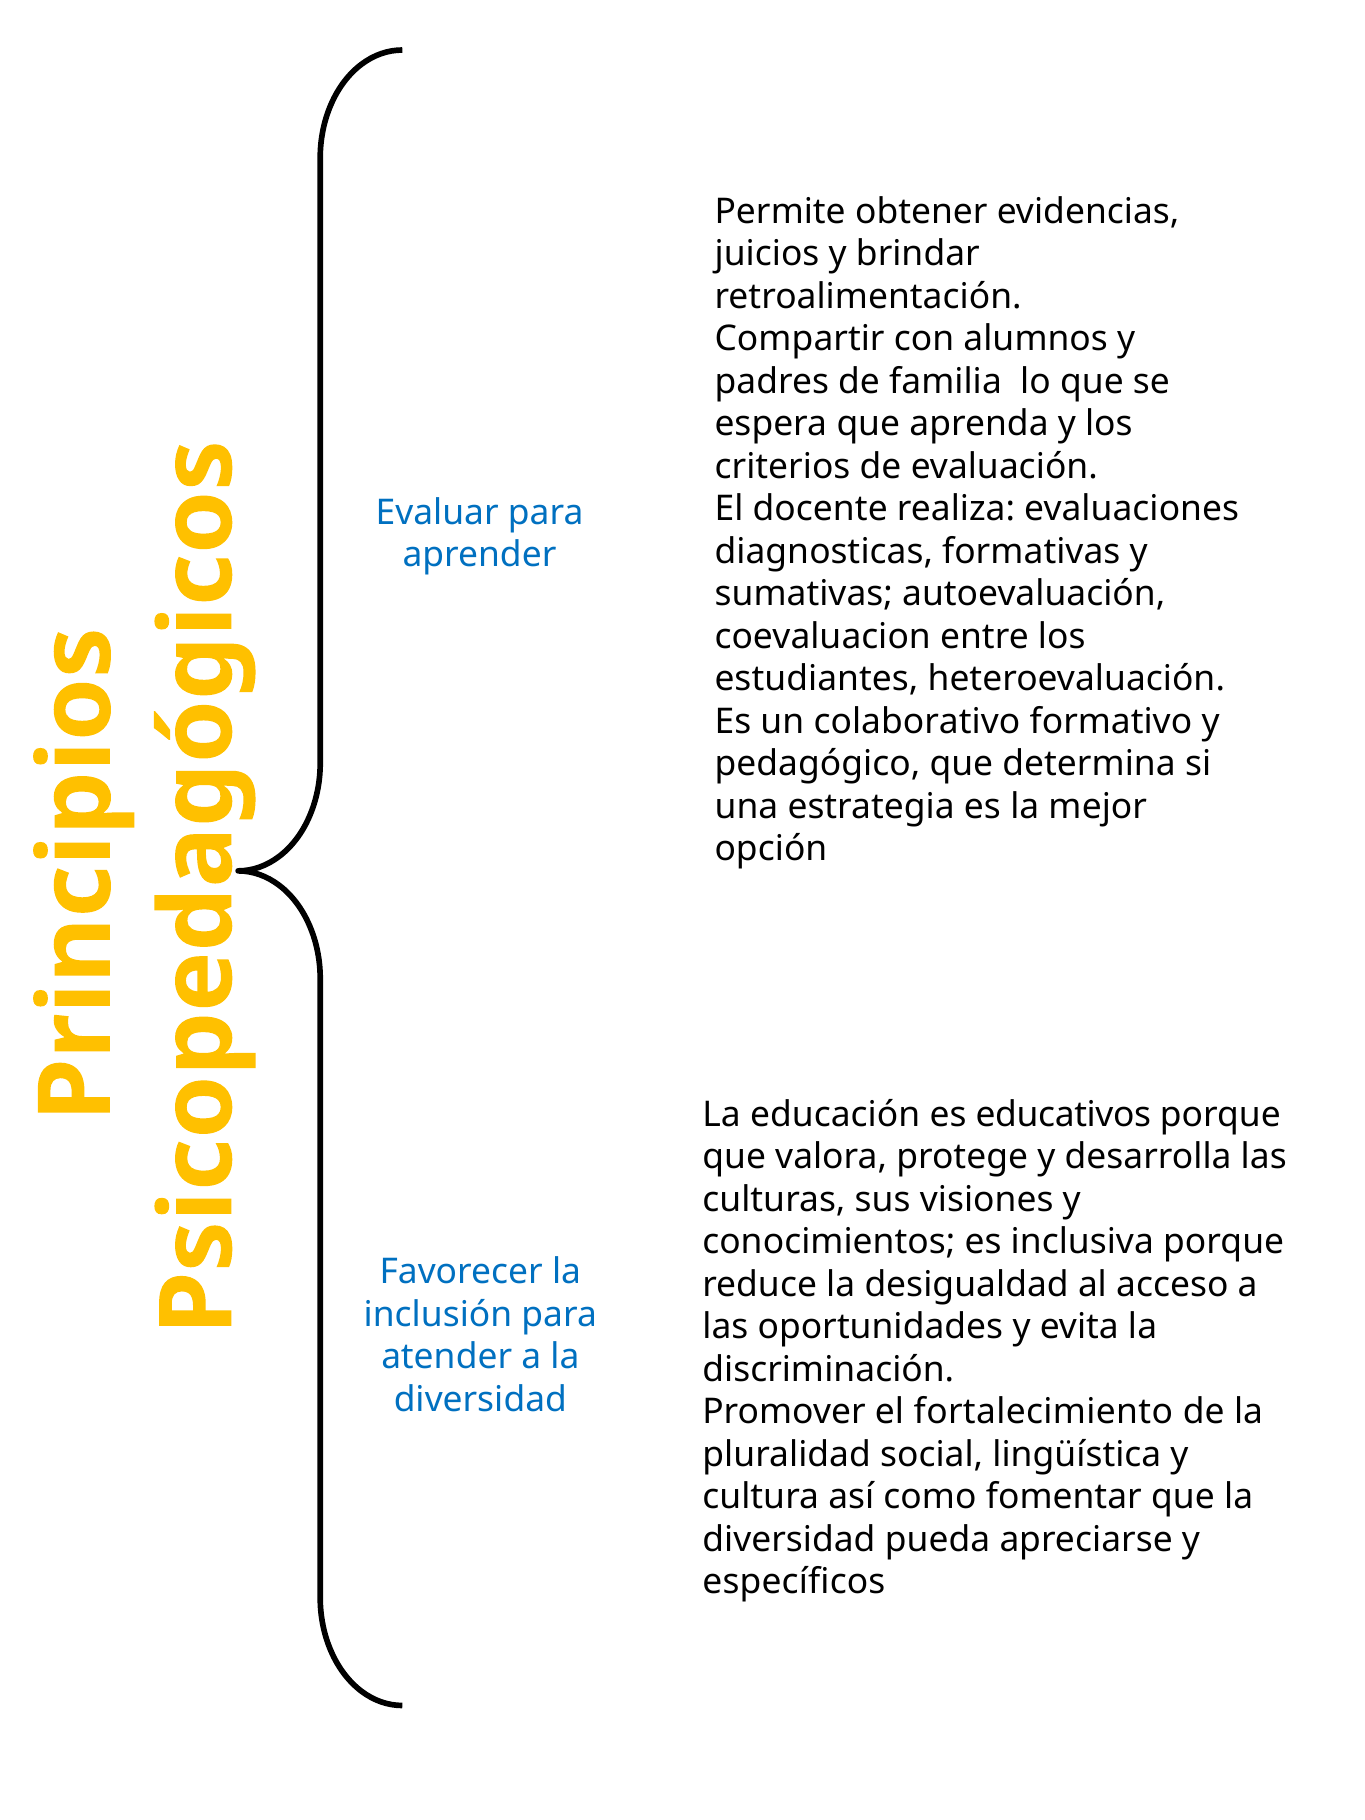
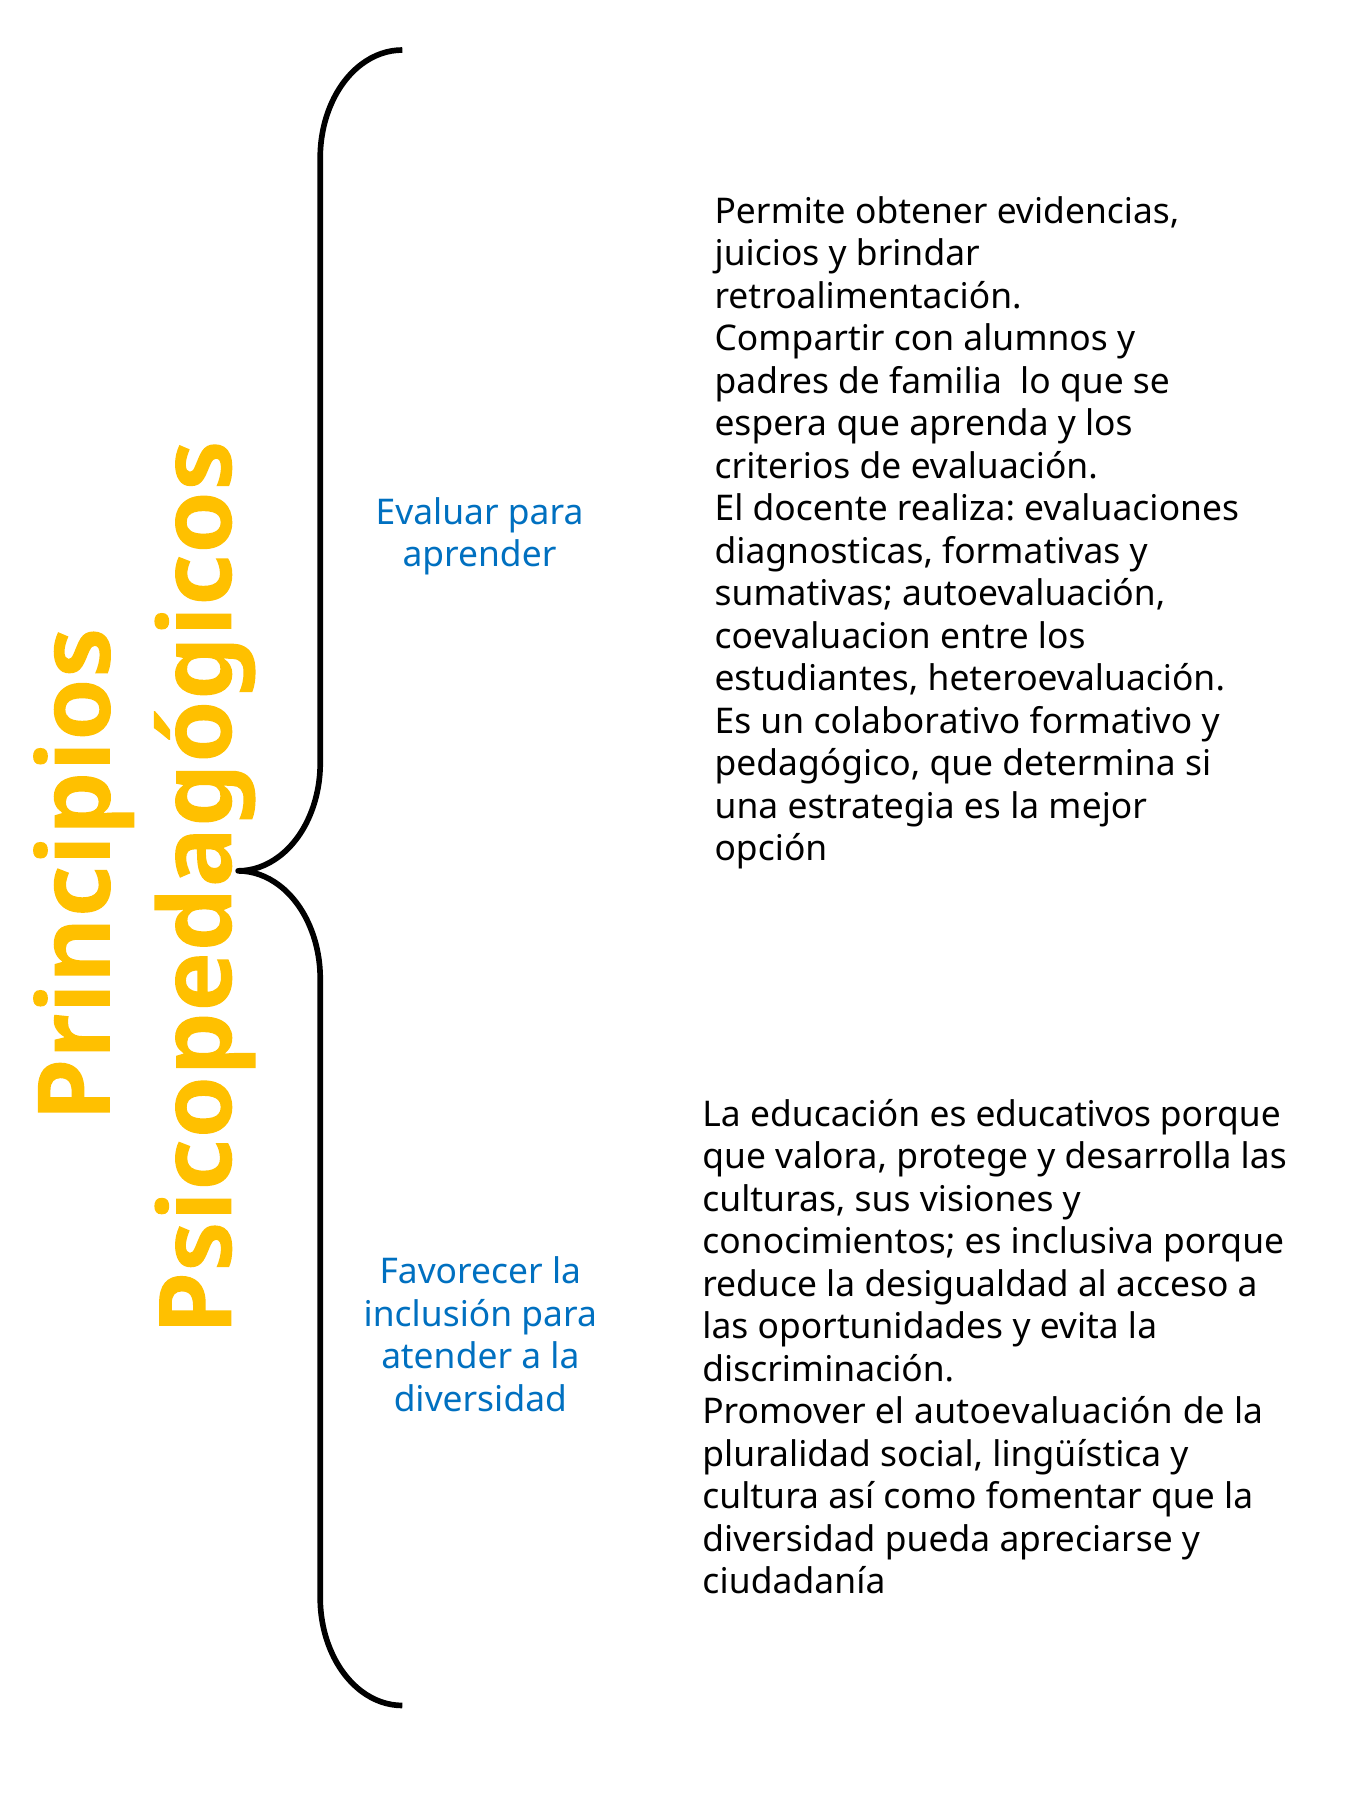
el fortalecimiento: fortalecimiento -> autoevaluación (1043, 1412)
específicos: específicos -> ciudadanía (794, 1582)
